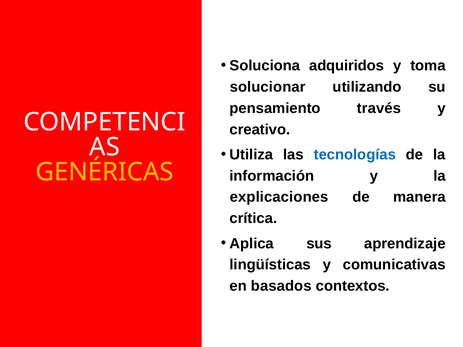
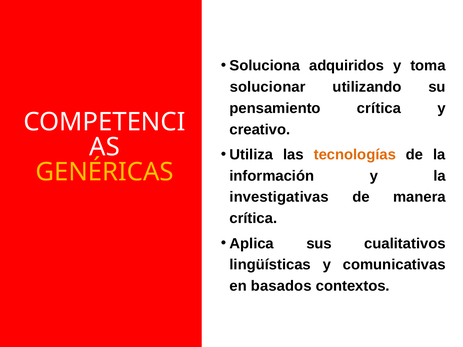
pensamiento través: través -> crítica (379, 108)
tecnologías colour: blue -> orange (355, 155)
explicaciones: explicaciones -> investigativas (279, 197)
aprendizaje: aprendizaje -> cualitativos (405, 244)
